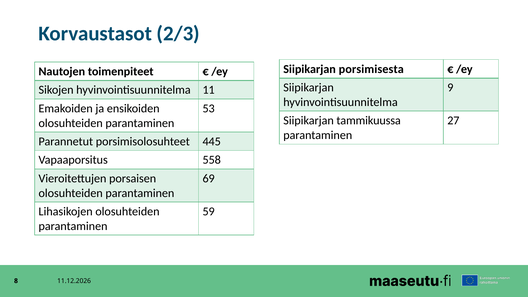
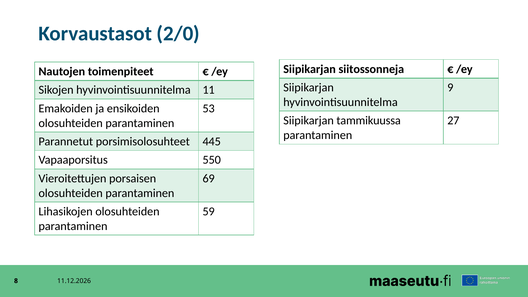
2/3: 2/3 -> 2/0 (178, 34)
porsimisesta: porsimisesta -> siitossonneja (371, 69)
558: 558 -> 550 (212, 160)
